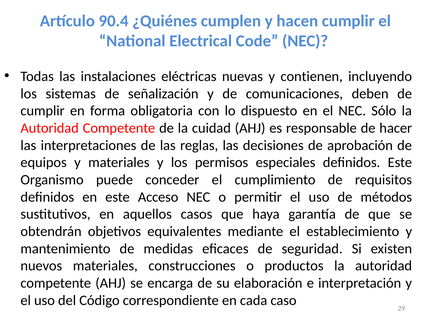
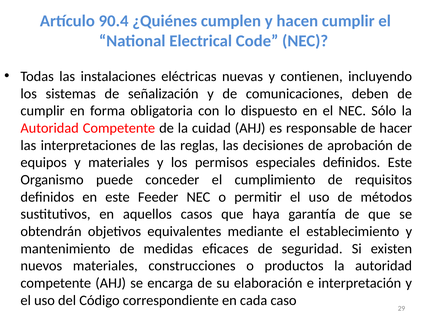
Acceso: Acceso -> Feeder (158, 197)
